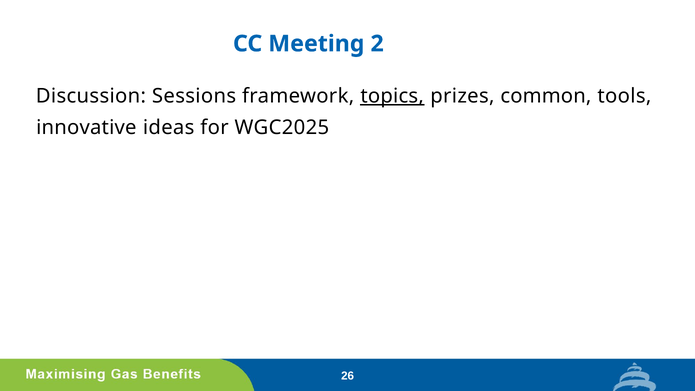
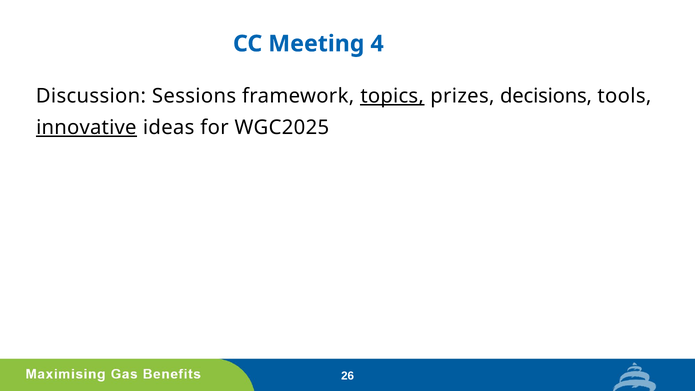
2: 2 -> 4 (377, 44)
common: common -> decisions (546, 96)
innovative underline: none -> present (86, 127)
